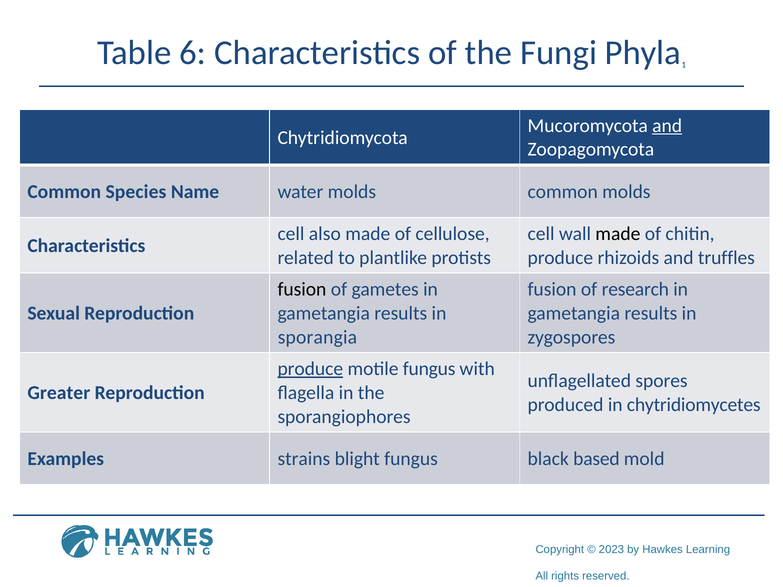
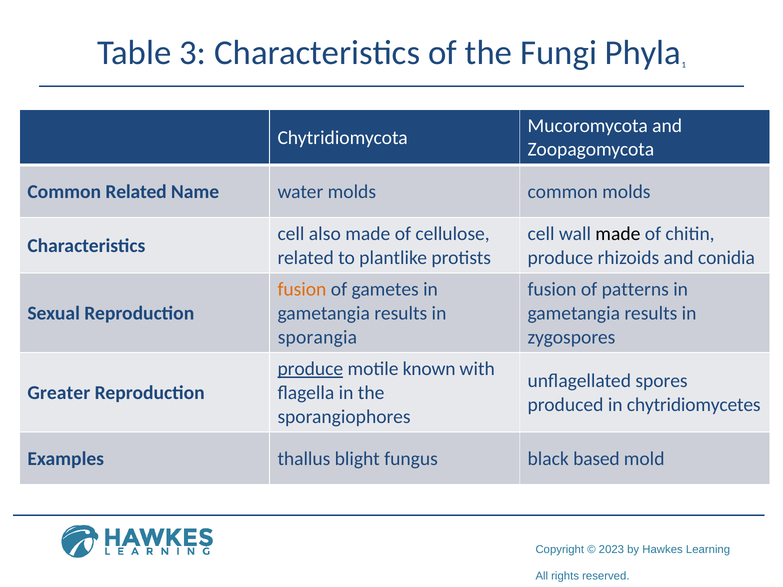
6: 6 -> 3 (193, 53)
and underline: present -> none (667, 126)
Common Species: Species -> Related (136, 192)
truffles: truffles -> conidia (726, 258)
fusion colour: black -> orange (302, 289)
research: research -> patterns (635, 289)
motile fungus: fungus -> known (429, 369)
strains: strains -> thallus (304, 459)
